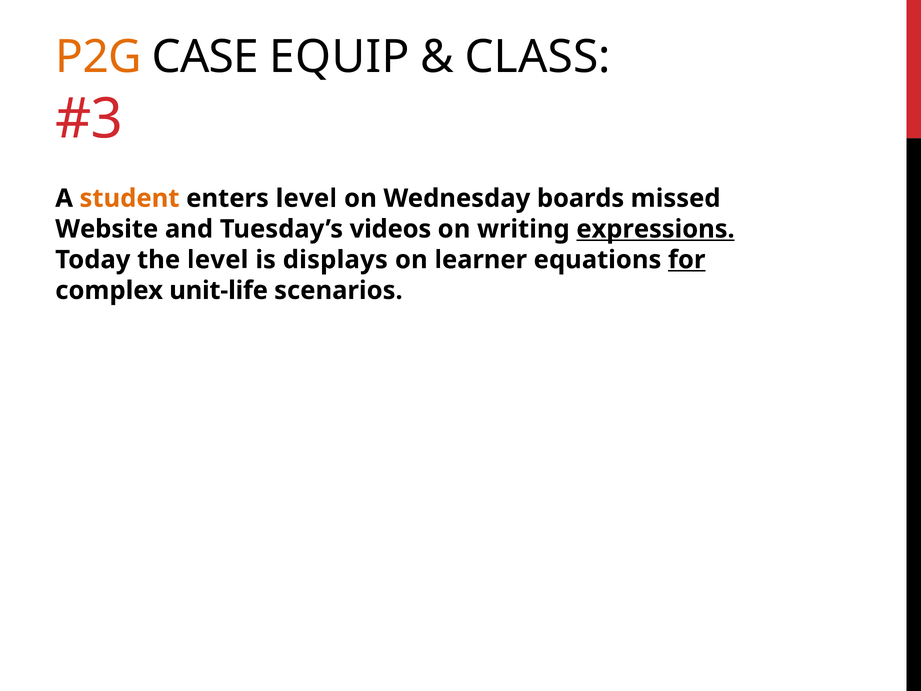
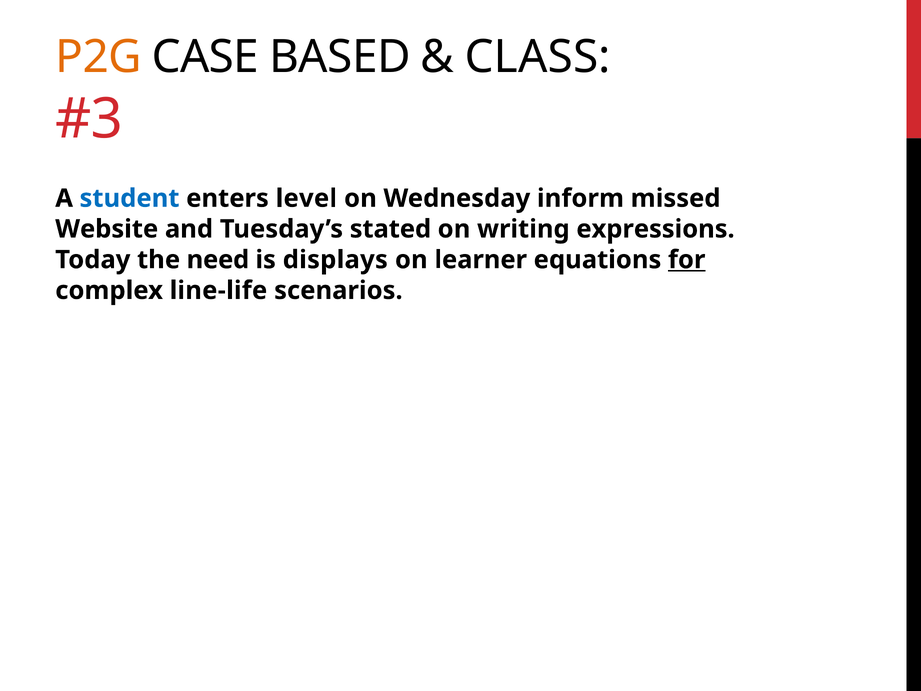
EQUIP: EQUIP -> BASED (340, 57)
student colour: orange -> blue (129, 198)
boards: boards -> inform (580, 198)
videos: videos -> stated (390, 229)
expressions underline: present -> none (656, 229)
the level: level -> need (218, 260)
unit-life: unit-life -> line-life (218, 290)
